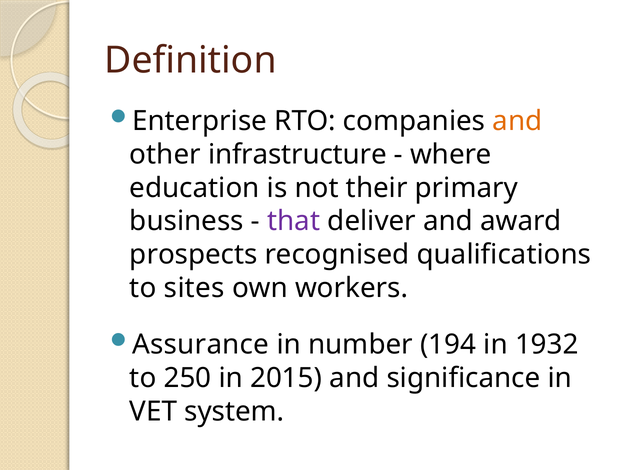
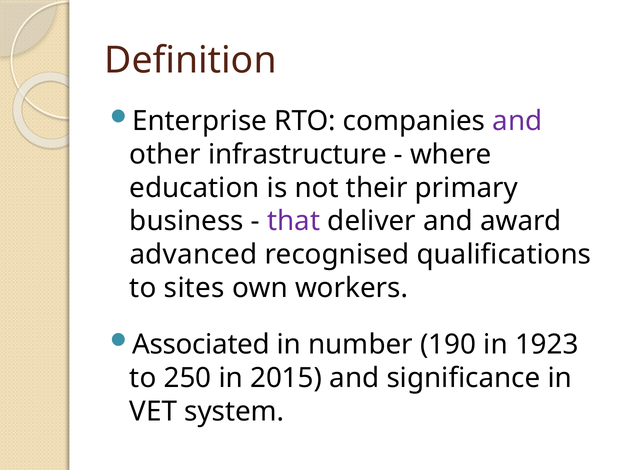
and colour: orange -> purple (517, 121)
prospects: prospects -> advanced (193, 254)
Assurance: Assurance -> Associated (201, 344)
194: 194 -> 190 (448, 344)
1932: 1932 -> 1923 (547, 344)
